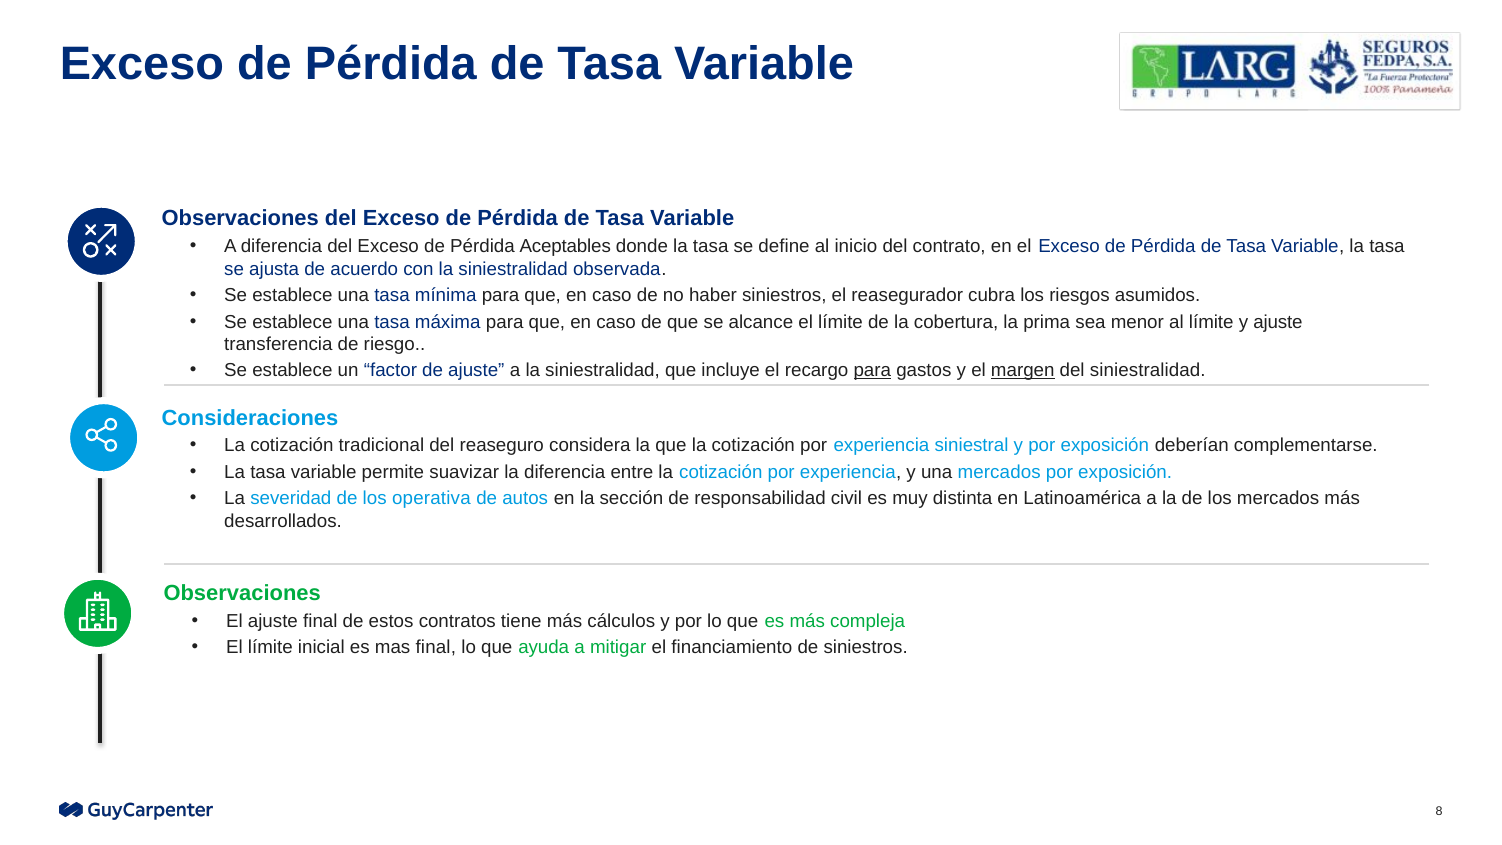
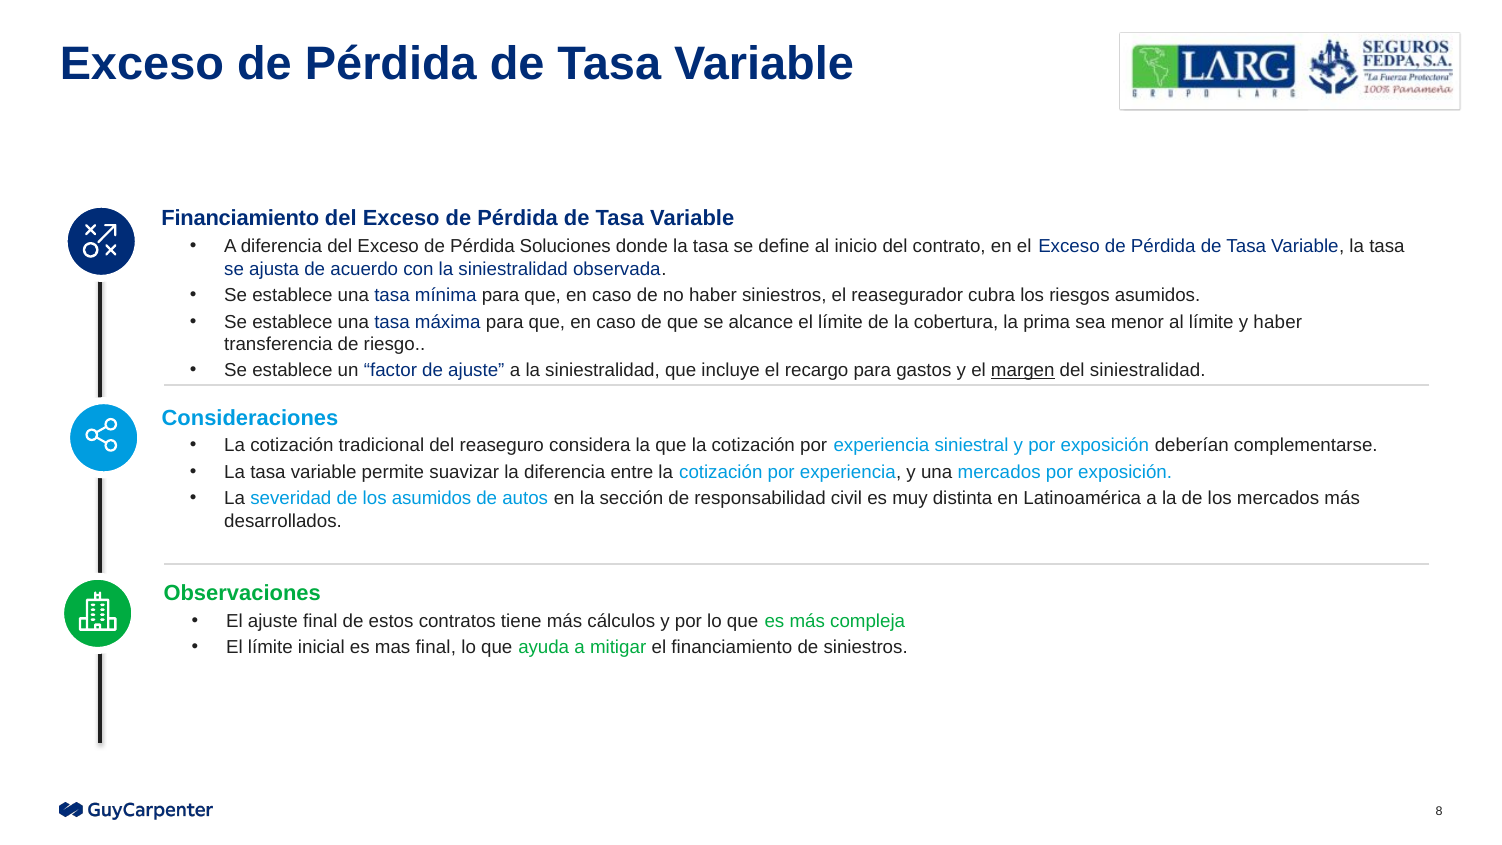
Observaciones: Observaciones -> Financiamiento (240, 219)
Aceptables: Aceptables -> Soluciones (565, 247)
y ajuste: ajuste -> haber (1278, 322)
para underline: present -> none (872, 371)
los operativa: operativa -> asumidos (432, 498)
